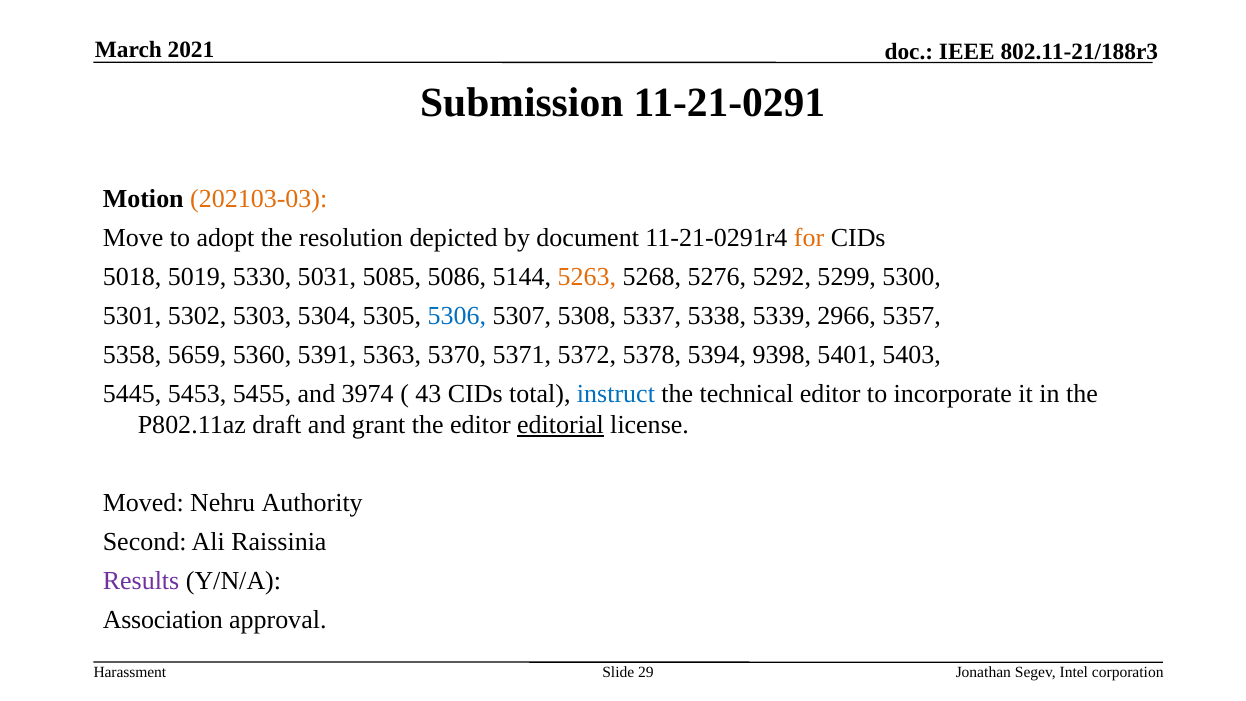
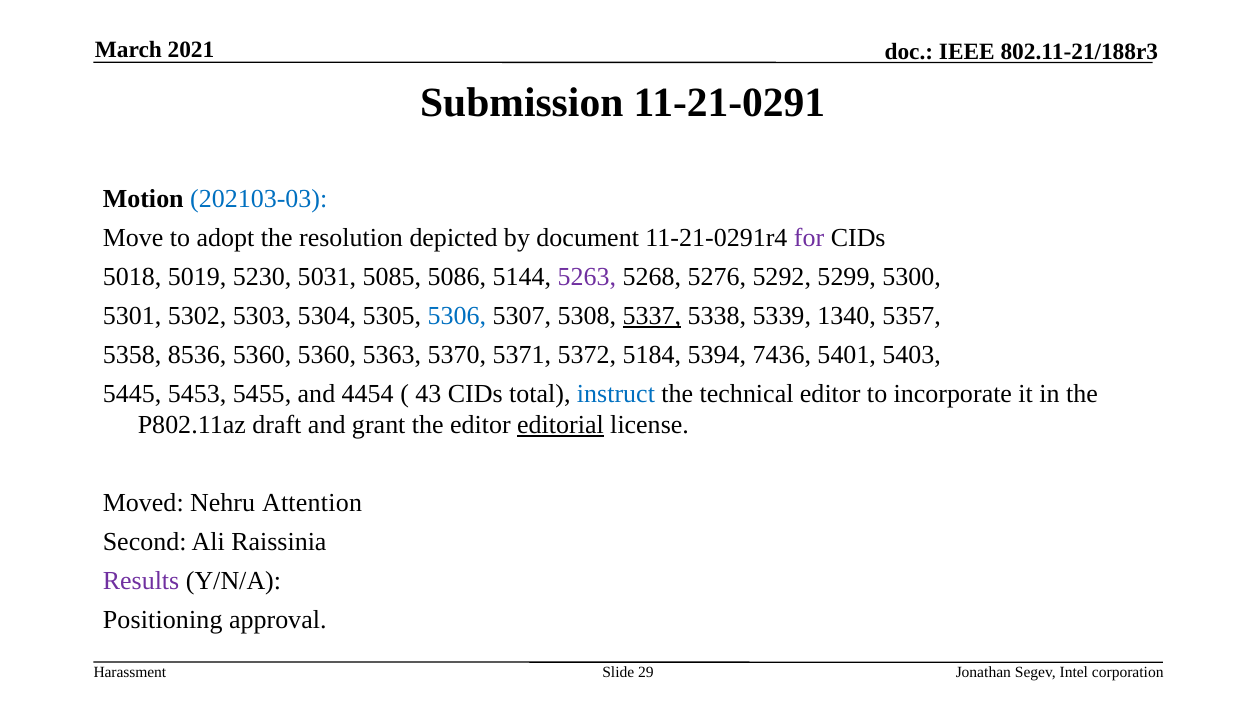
202103-03 colour: orange -> blue (259, 199)
for colour: orange -> purple (809, 238)
5330: 5330 -> 5230 (262, 277)
5263 colour: orange -> purple (587, 277)
5337 underline: none -> present (652, 316)
2966: 2966 -> 1340 (847, 316)
5659: 5659 -> 8536 (197, 355)
5360 5391: 5391 -> 5360 (327, 355)
5378: 5378 -> 5184 (652, 355)
9398: 9398 -> 7436 (782, 355)
3974: 3974 -> 4454 (368, 394)
Authority: Authority -> Attention (312, 503)
Association: Association -> Positioning (163, 620)
